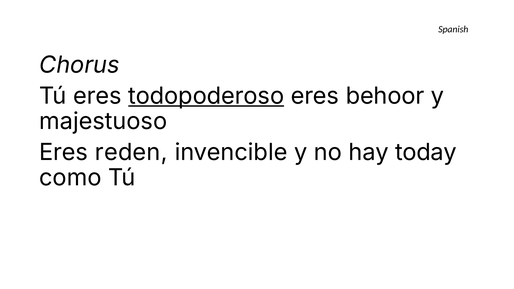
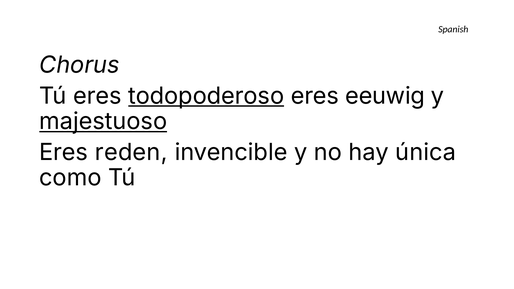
behoor: behoor -> eeuwig (385, 96)
majestuoso underline: none -> present (103, 122)
today: today -> única (426, 152)
